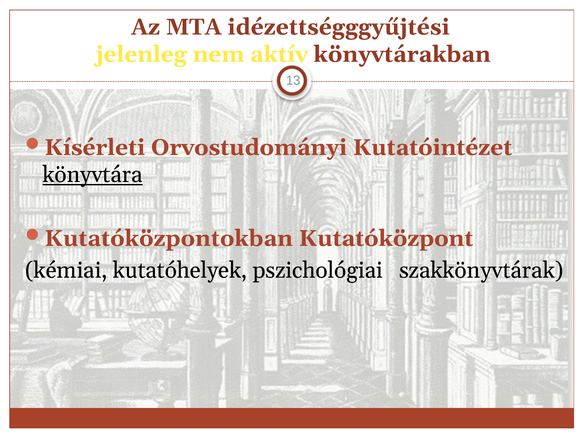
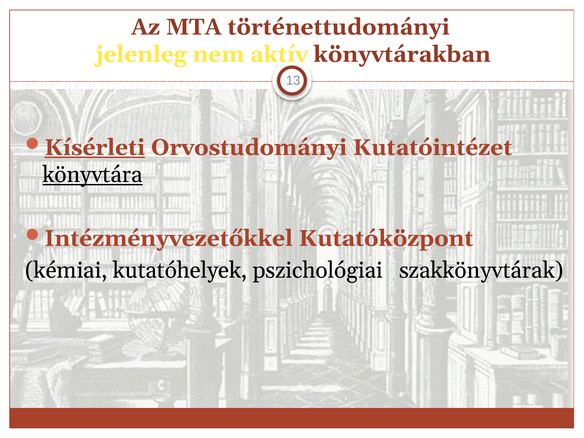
idézettségggyűjtési: idézettségggyűjtési -> történettudományi (339, 27)
Kísérleti underline: none -> present (95, 147)
Kutatóközpontokban: Kutatóközpontokban -> Intézményvezetőkkel (169, 238)
